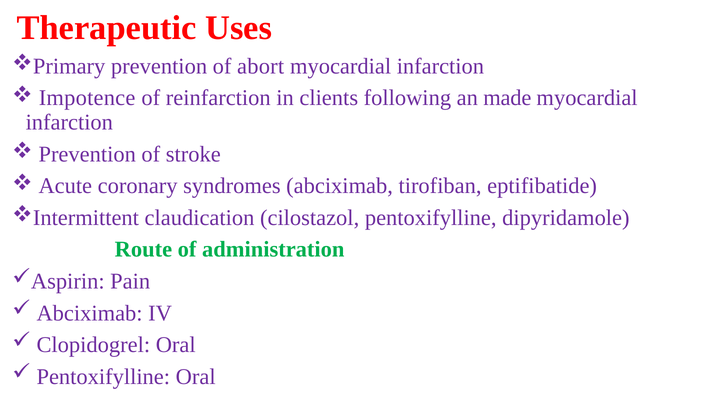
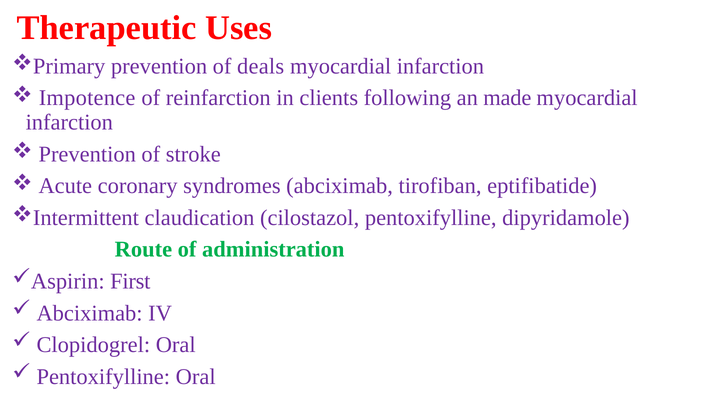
abort: abort -> deals (261, 66)
Pain: Pain -> First (130, 281)
